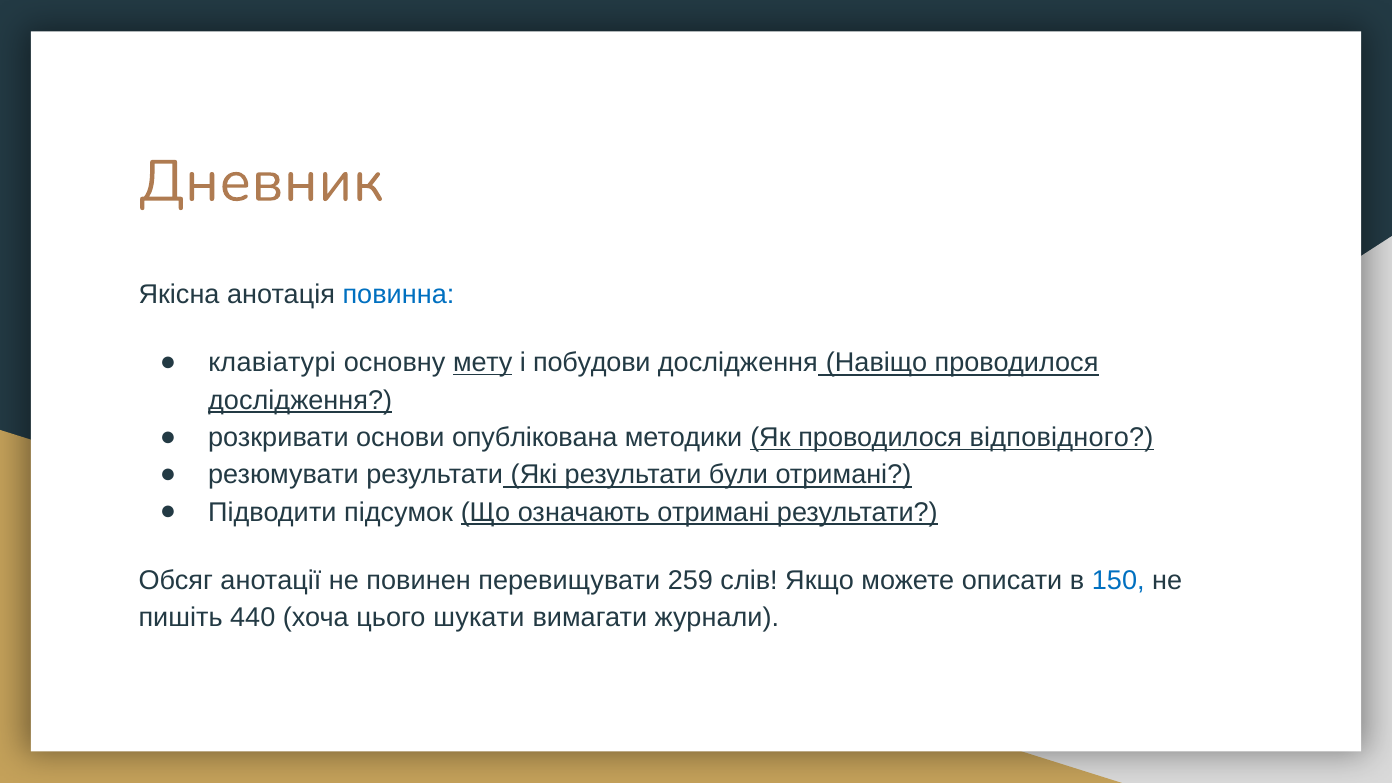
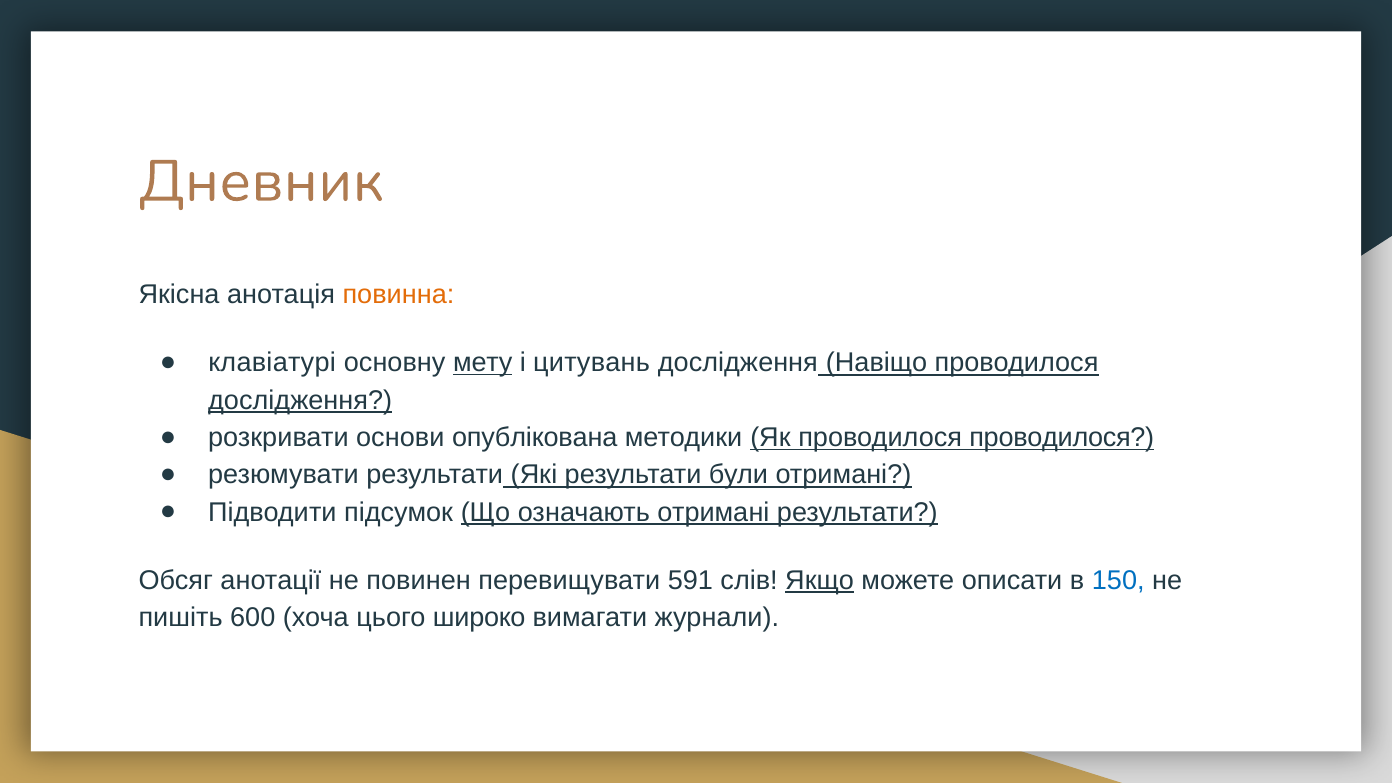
повинна colour: blue -> orange (398, 295)
побудови: побудови -> цитувань (592, 363)
проводилося відповідного: відповідного -> проводилося (1062, 438)
259: 259 -> 591 (690, 580)
Якщо underline: none -> present (820, 580)
440: 440 -> 600 (253, 618)
шукати: шукати -> широко (479, 618)
